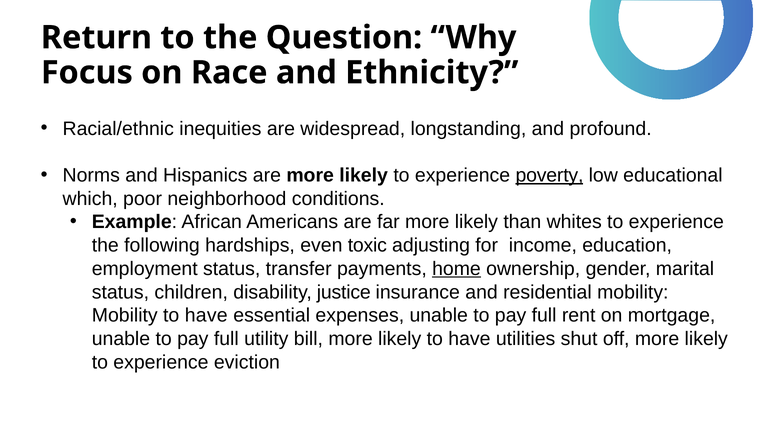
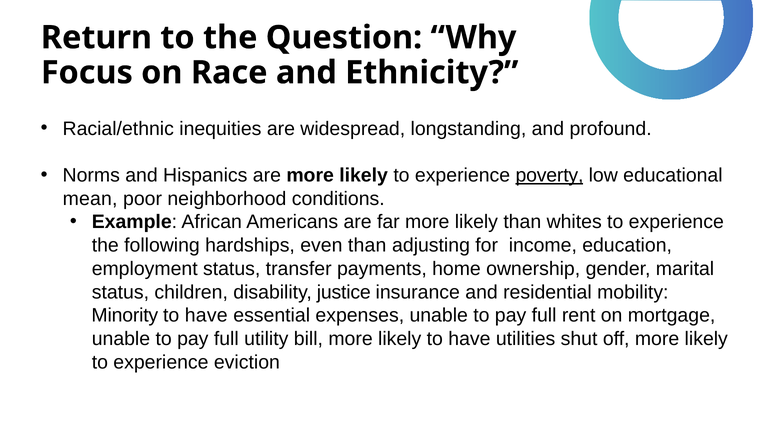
which: which -> mean (90, 199)
even toxic: toxic -> than (367, 245)
home underline: present -> none (456, 269)
Mobility: Mobility -> Minority (125, 315)
